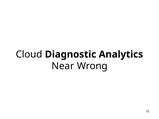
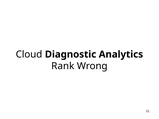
Near: Near -> Rank (63, 66)
